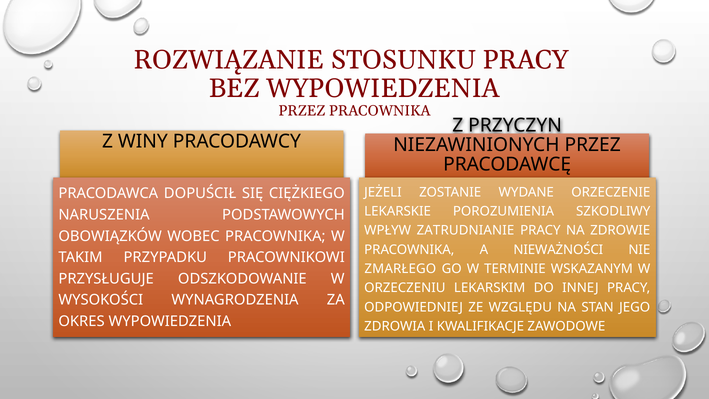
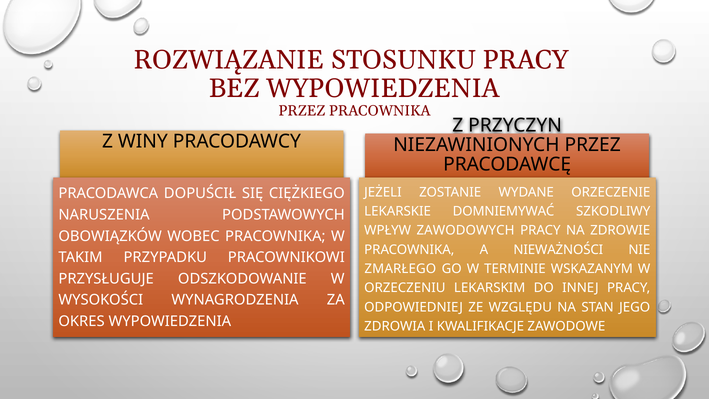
POROZUMIENIA: POROZUMIENIA -> DOMNIEMYWAĆ (504, 211)
ZATRUDNIANIE: ZATRUDNIANIE -> ZAWODOWYCH (466, 230)
